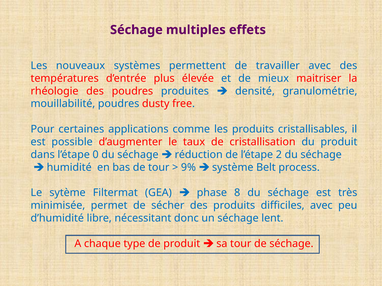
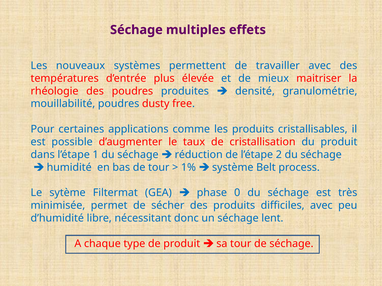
0: 0 -> 1 (96, 155)
9%: 9% -> 1% (188, 168)
8: 8 -> 0 (237, 193)
